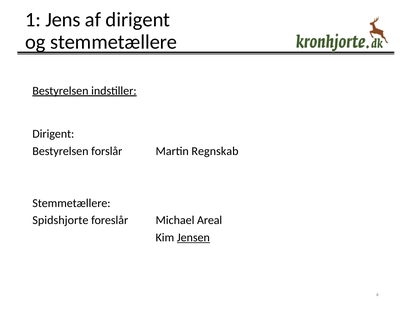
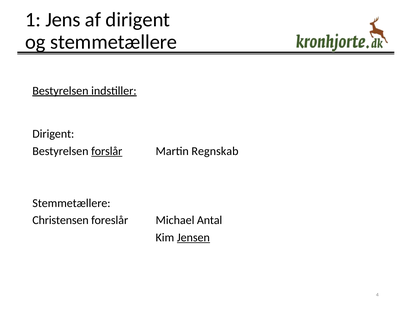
forslår underline: none -> present (107, 151)
Spidshjorte: Spidshjorte -> Christensen (60, 220)
Areal: Areal -> Antal (210, 220)
